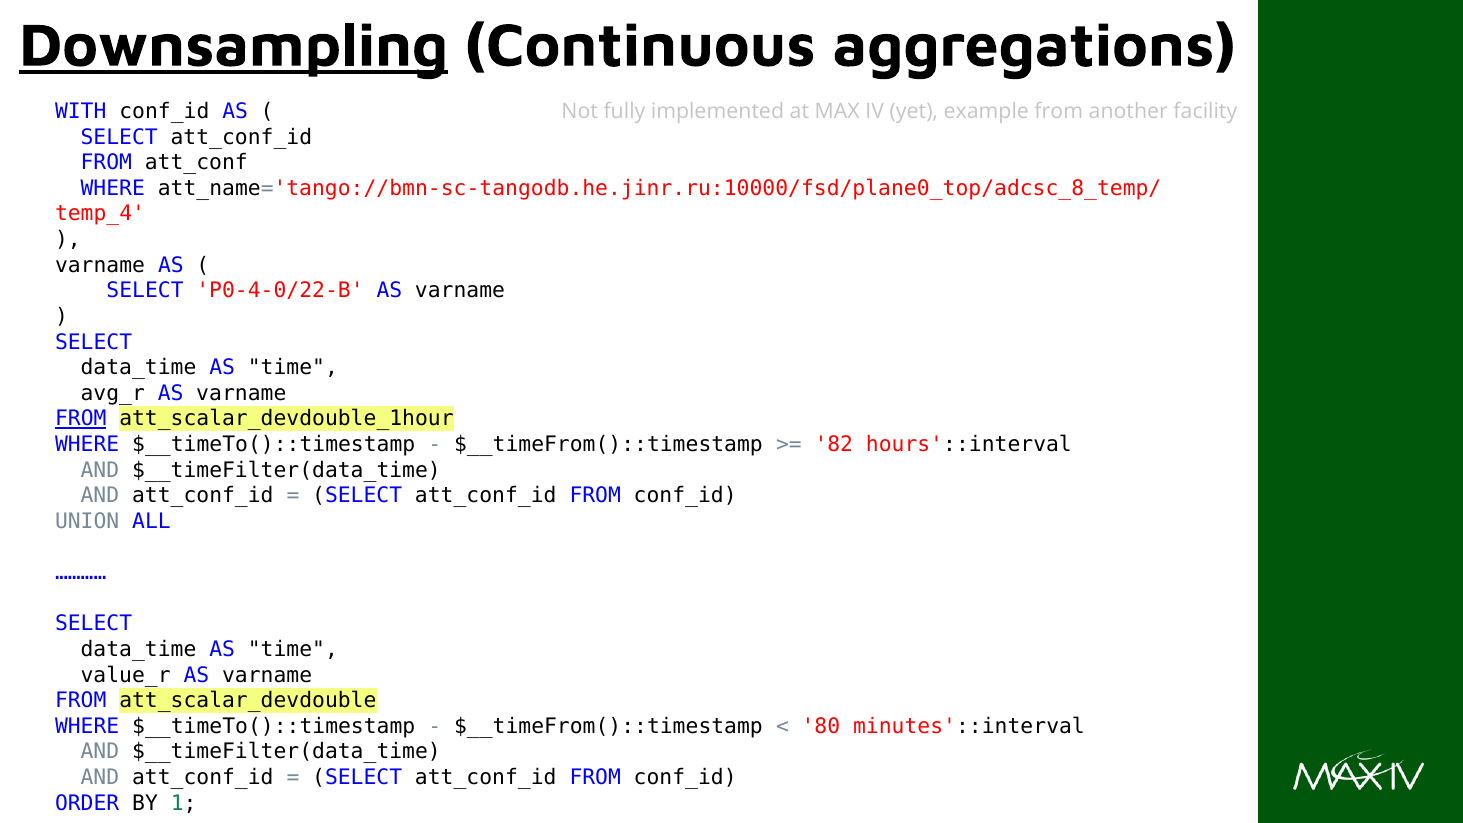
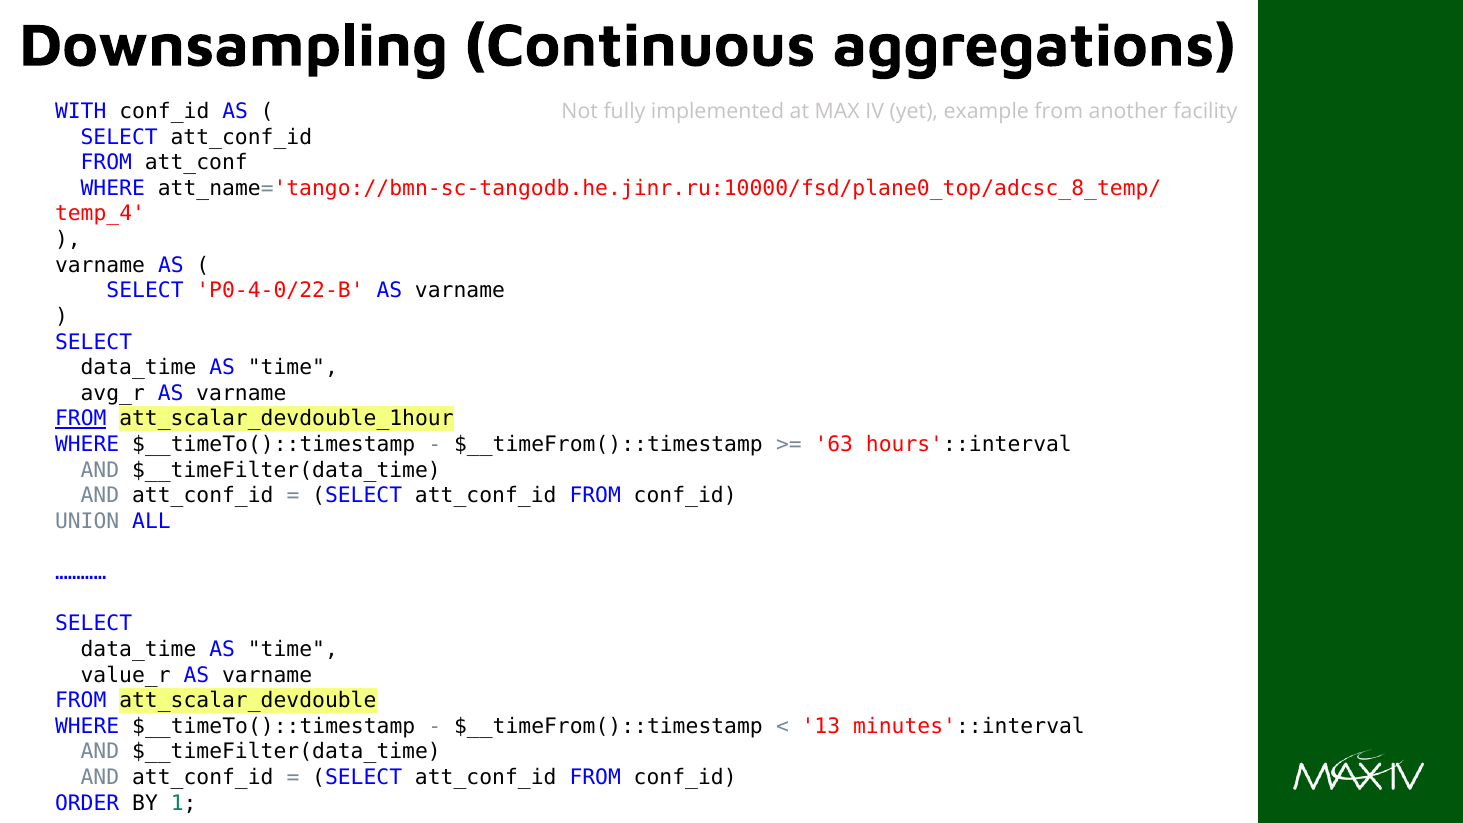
Downsampling underline: present -> none (234, 46)
82: 82 -> 63 (834, 444)
80: 80 -> 13 (821, 726)
